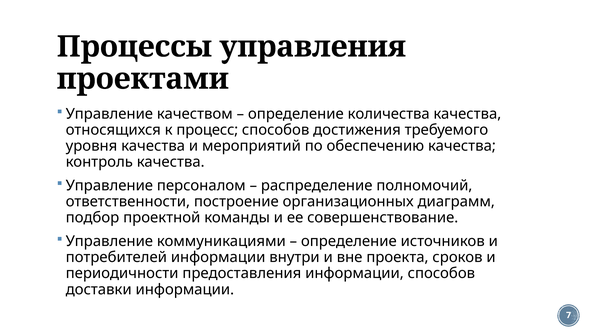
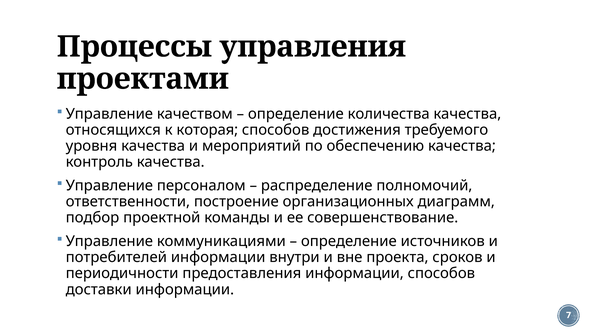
процесс: процесс -> которая (207, 130)
